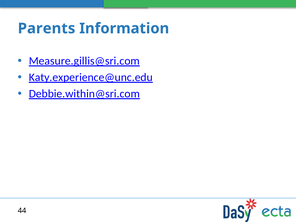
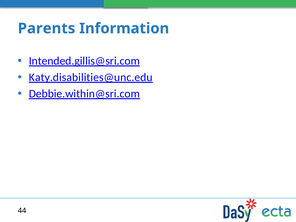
Measure.gillis@sri.com: Measure.gillis@sri.com -> Intended.gillis@sri.com (84, 61)
Katy.experience@unc.edu: Katy.experience@unc.edu -> Katy.disabilities@unc.edu (91, 77)
